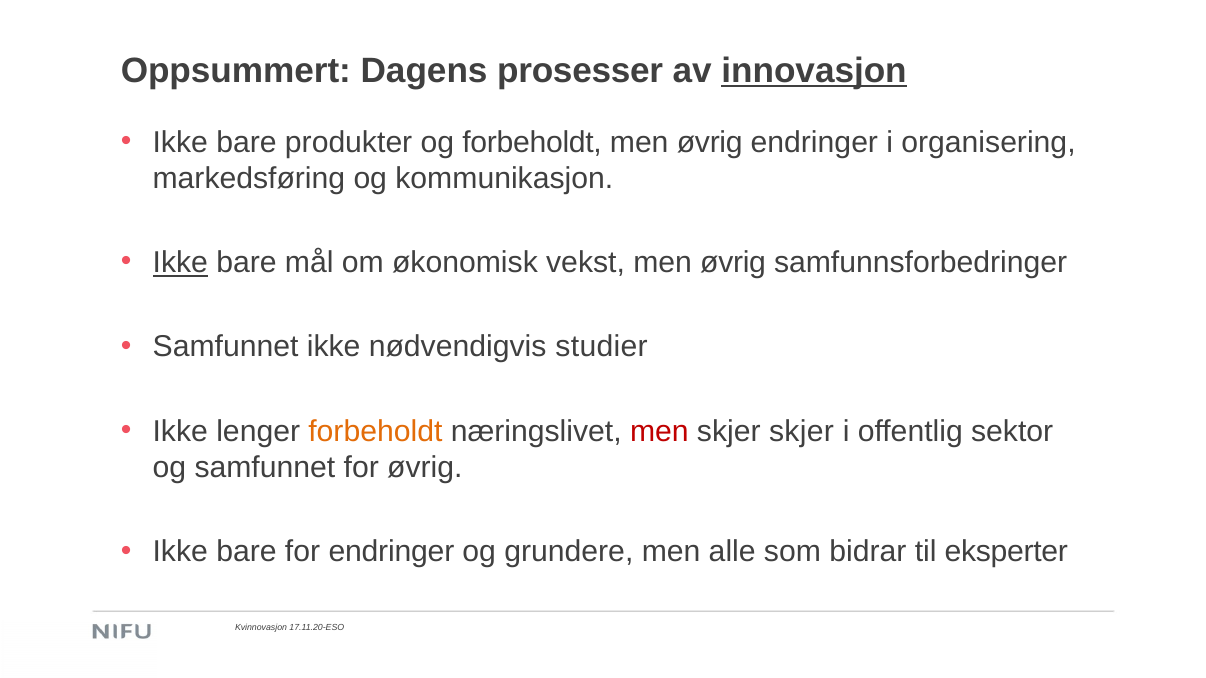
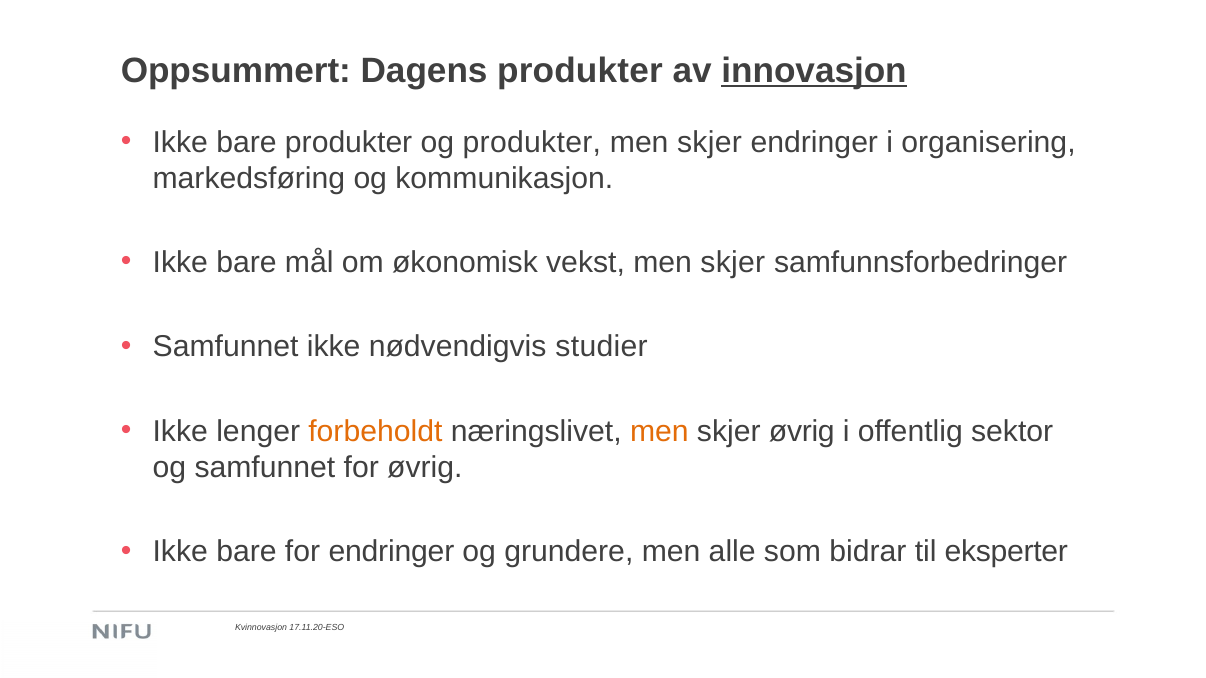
Dagens prosesser: prosesser -> produkter (580, 71)
og forbeholdt: forbeholdt -> produkter (532, 142)
øvrig: øvrig -> skjer (709, 142)
Ikke underline: present -> none (180, 263)
vekst men øvrig: øvrig -> skjer (733, 263)
men colour: red -> orange (659, 432)
skjer skjer: skjer -> øvrig (802, 432)
